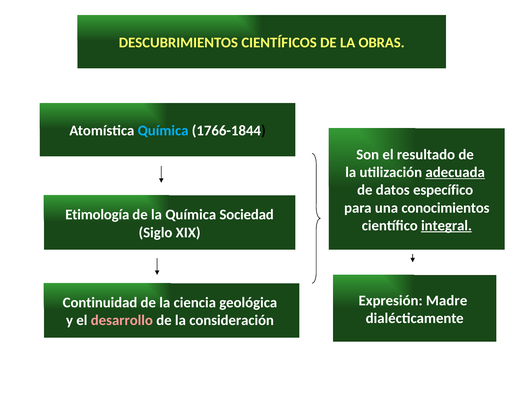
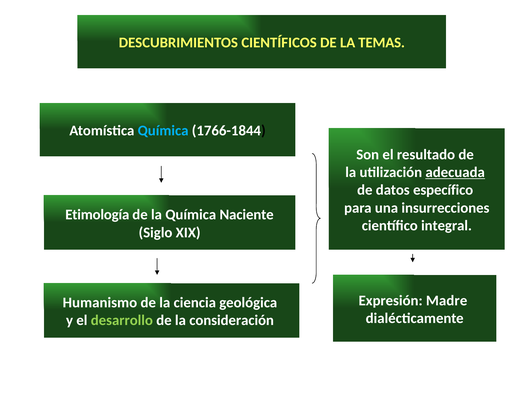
OBRAS: OBRAS -> TEMAS (382, 43)
conocimientos: conocimientos -> insurrecciones (445, 208)
Sociedad: Sociedad -> Naciente (247, 215)
integral underline: present -> none (446, 226)
Continuidad: Continuidad -> Humanismo (100, 303)
desarrollo colour: pink -> light green (122, 320)
